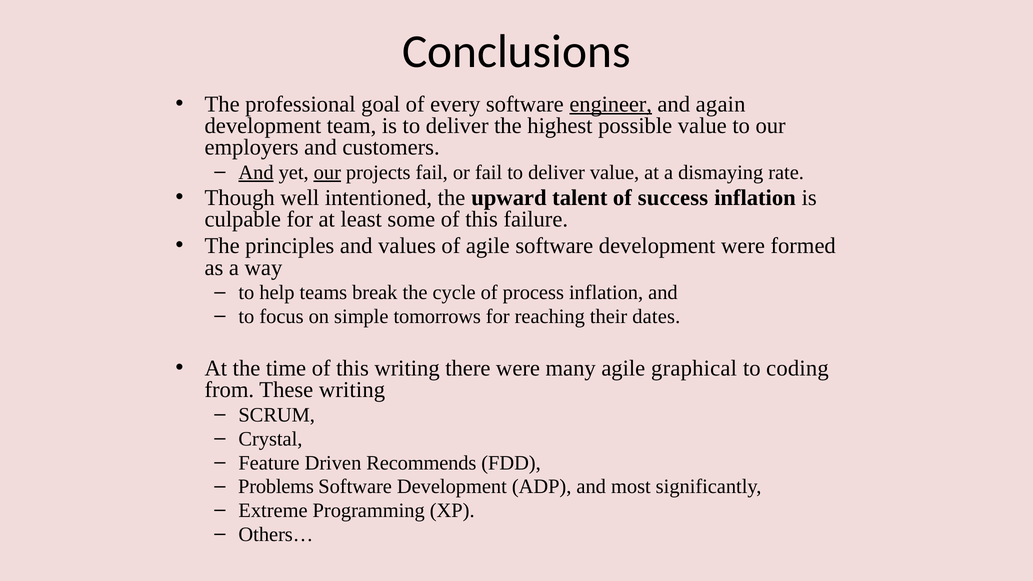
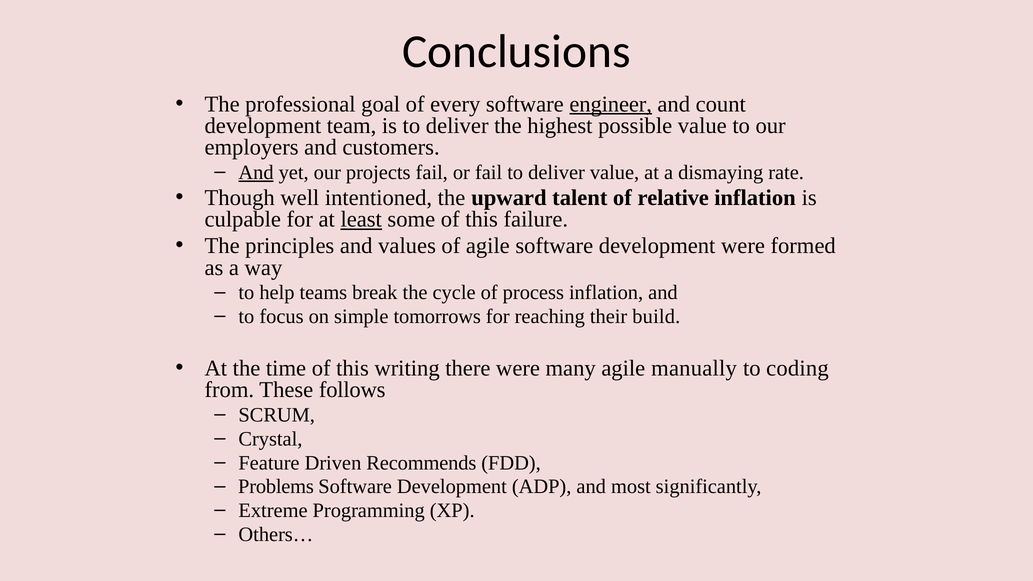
again: again -> count (721, 104)
our underline: present -> none (327, 173)
success: success -> relative (673, 198)
least underline: none -> present (361, 220)
dates: dates -> build (656, 317)
graphical: graphical -> manually (694, 368)
These writing: writing -> follows (352, 390)
